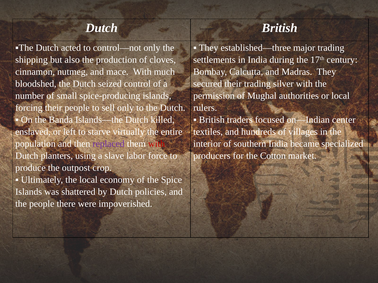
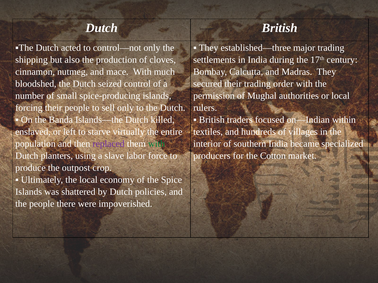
silver: silver -> order (283, 84)
center: center -> within (344, 120)
with colour: red -> green (157, 144)
